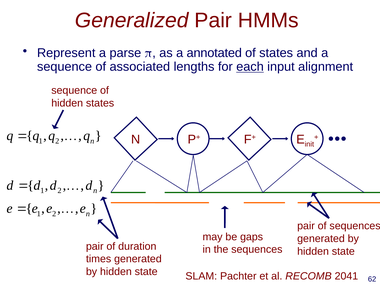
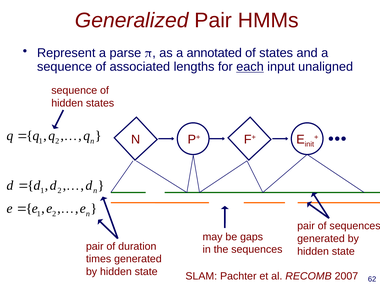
alignment: alignment -> unaligned (326, 67)
2041: 2041 -> 2007 (346, 276)
